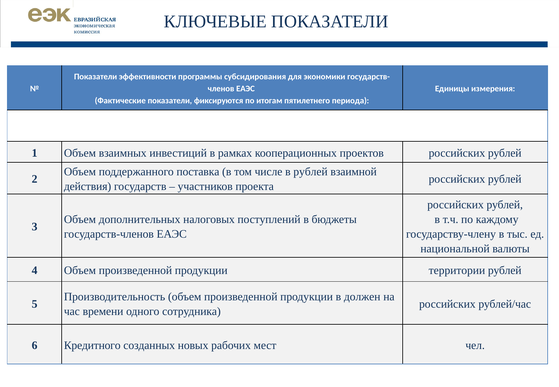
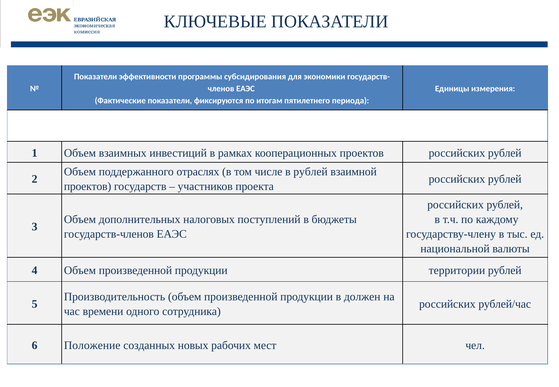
поставка: поставка -> отраслях (198, 172)
действия: действия -> проектов (88, 187)
Кредитного: Кредитного -> Положение (92, 345)
